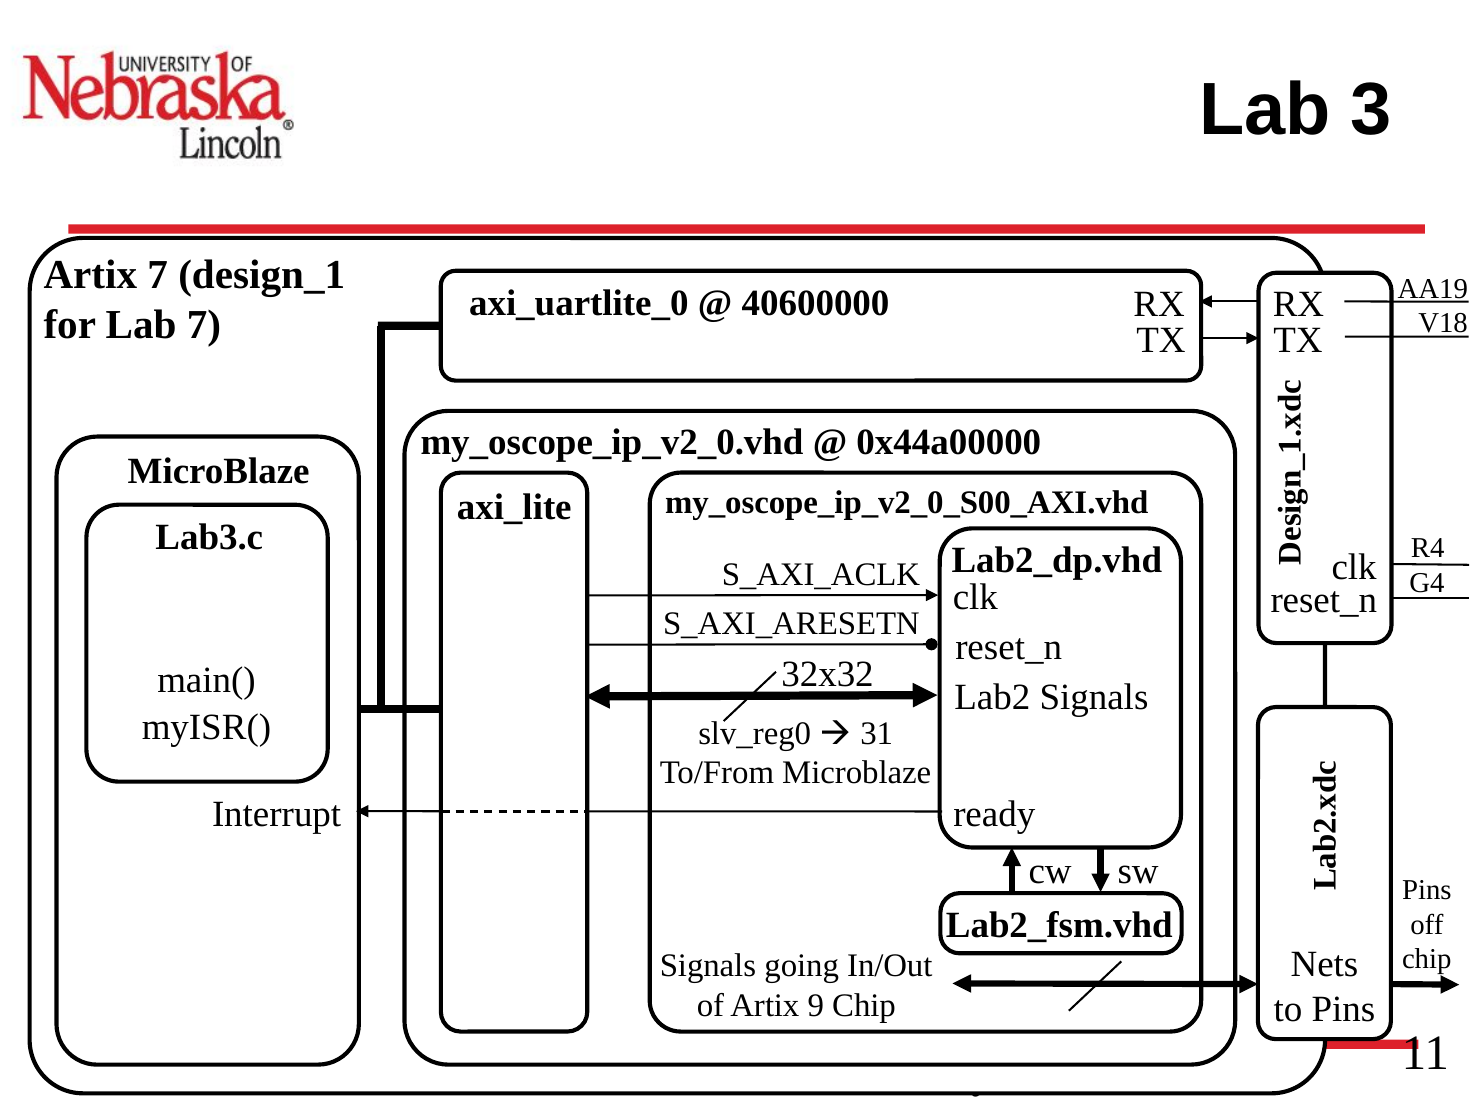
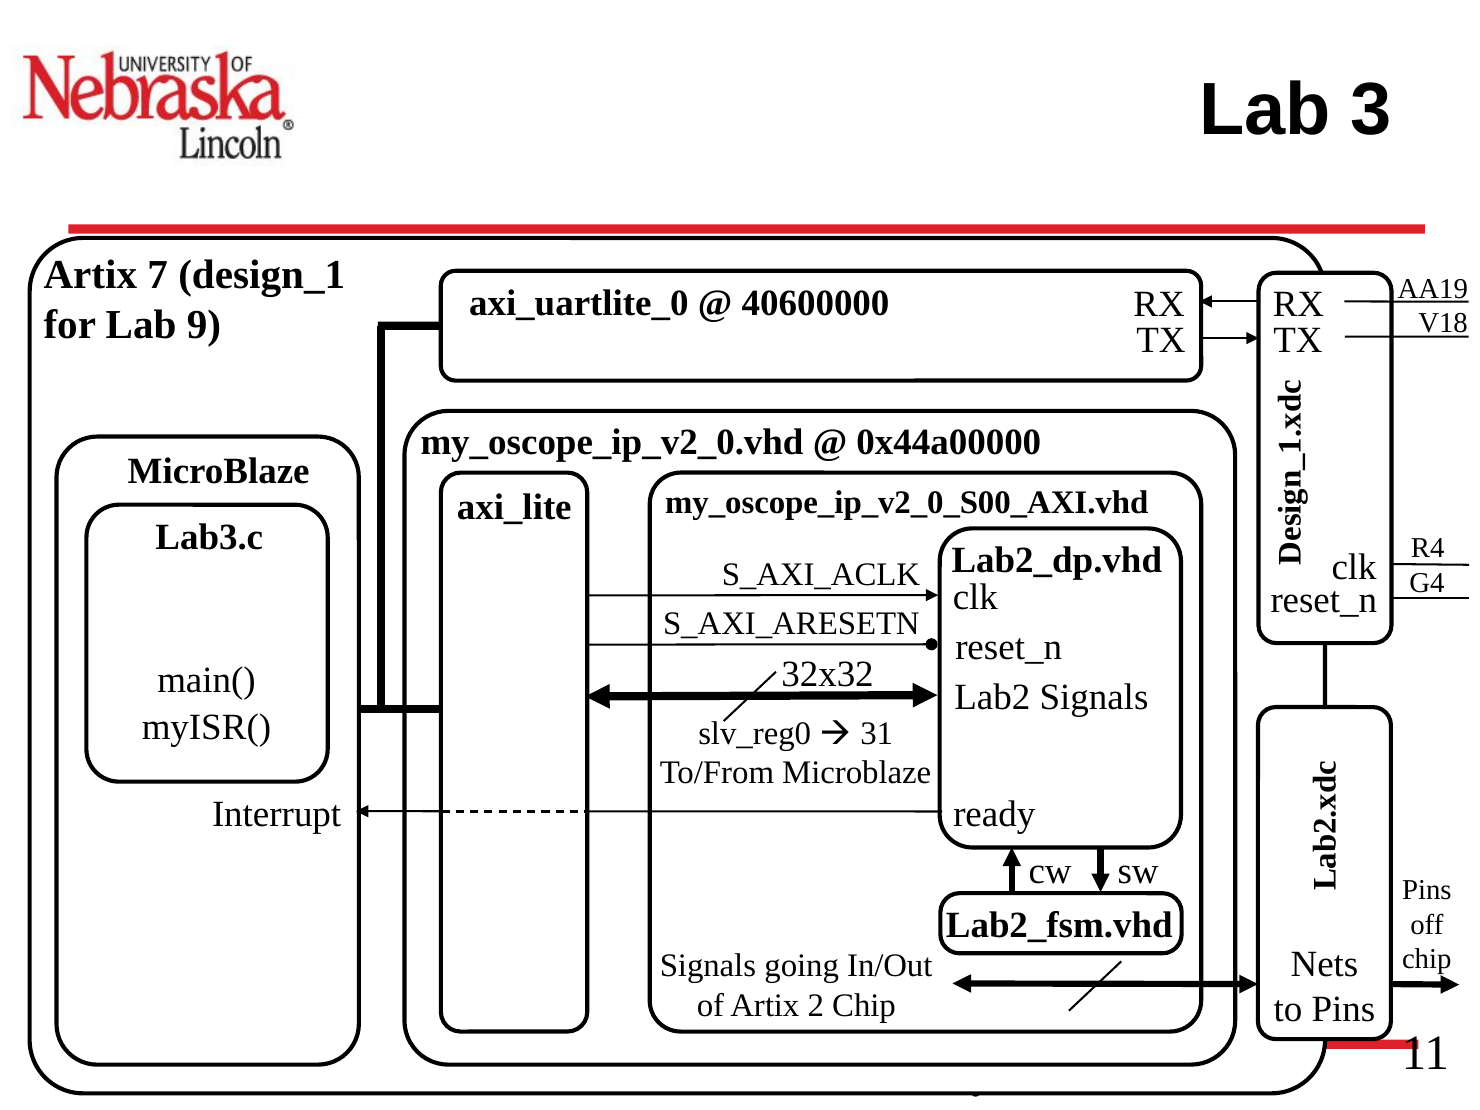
Lab 7: 7 -> 9 (204, 325)
Artix 9: 9 -> 2 (816, 1005)
